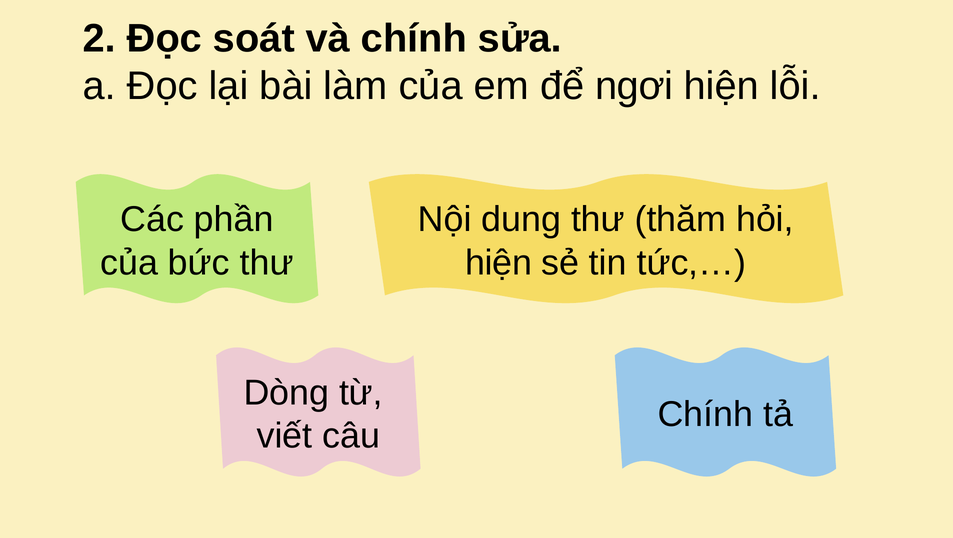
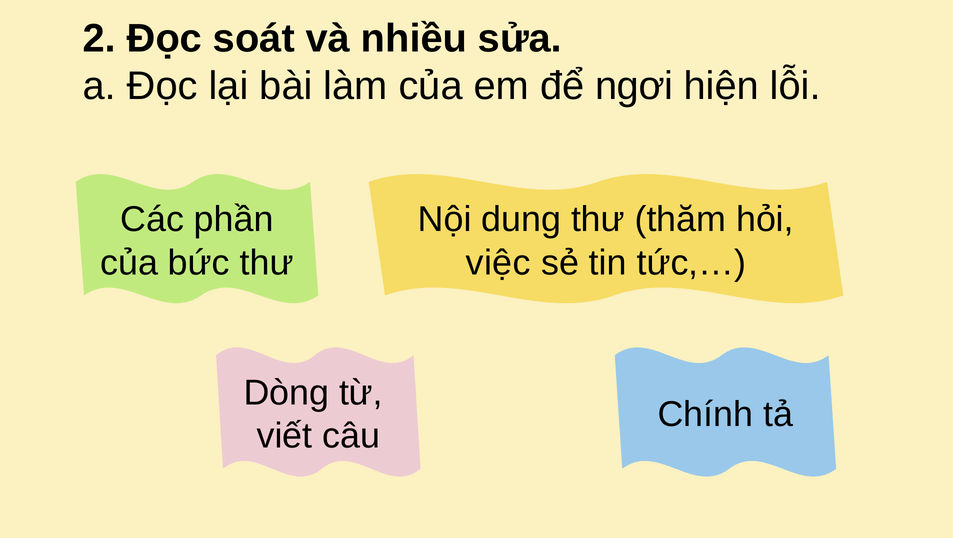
và chính: chính -> nhiều (414, 38)
hiện: hiện -> việc (498, 262)
